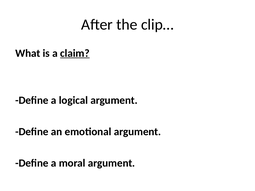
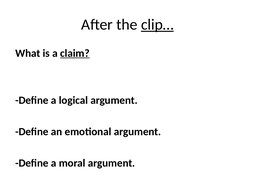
clip… underline: none -> present (157, 25)
